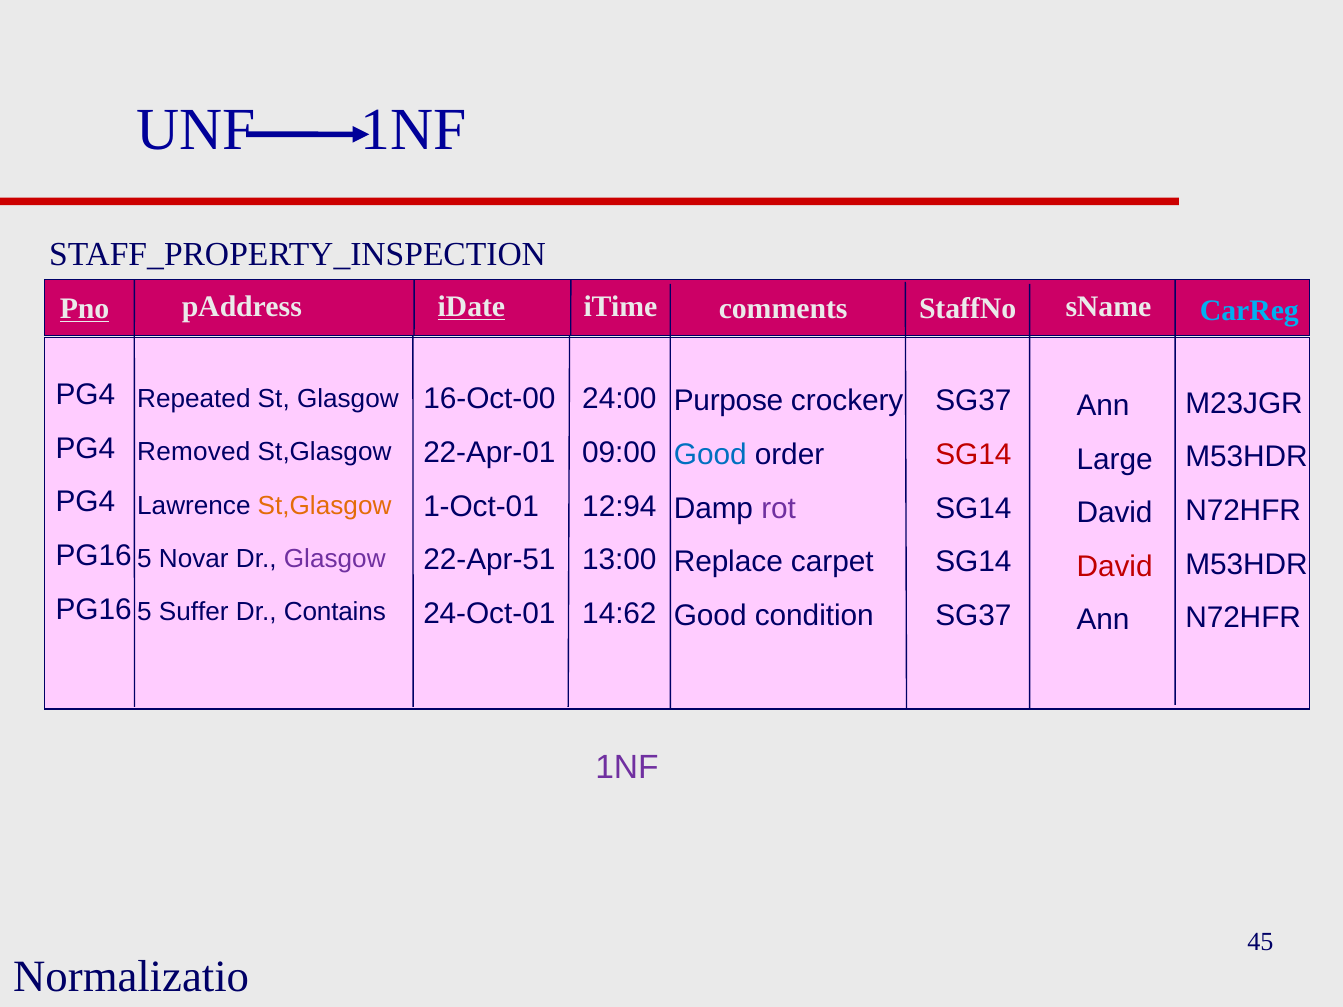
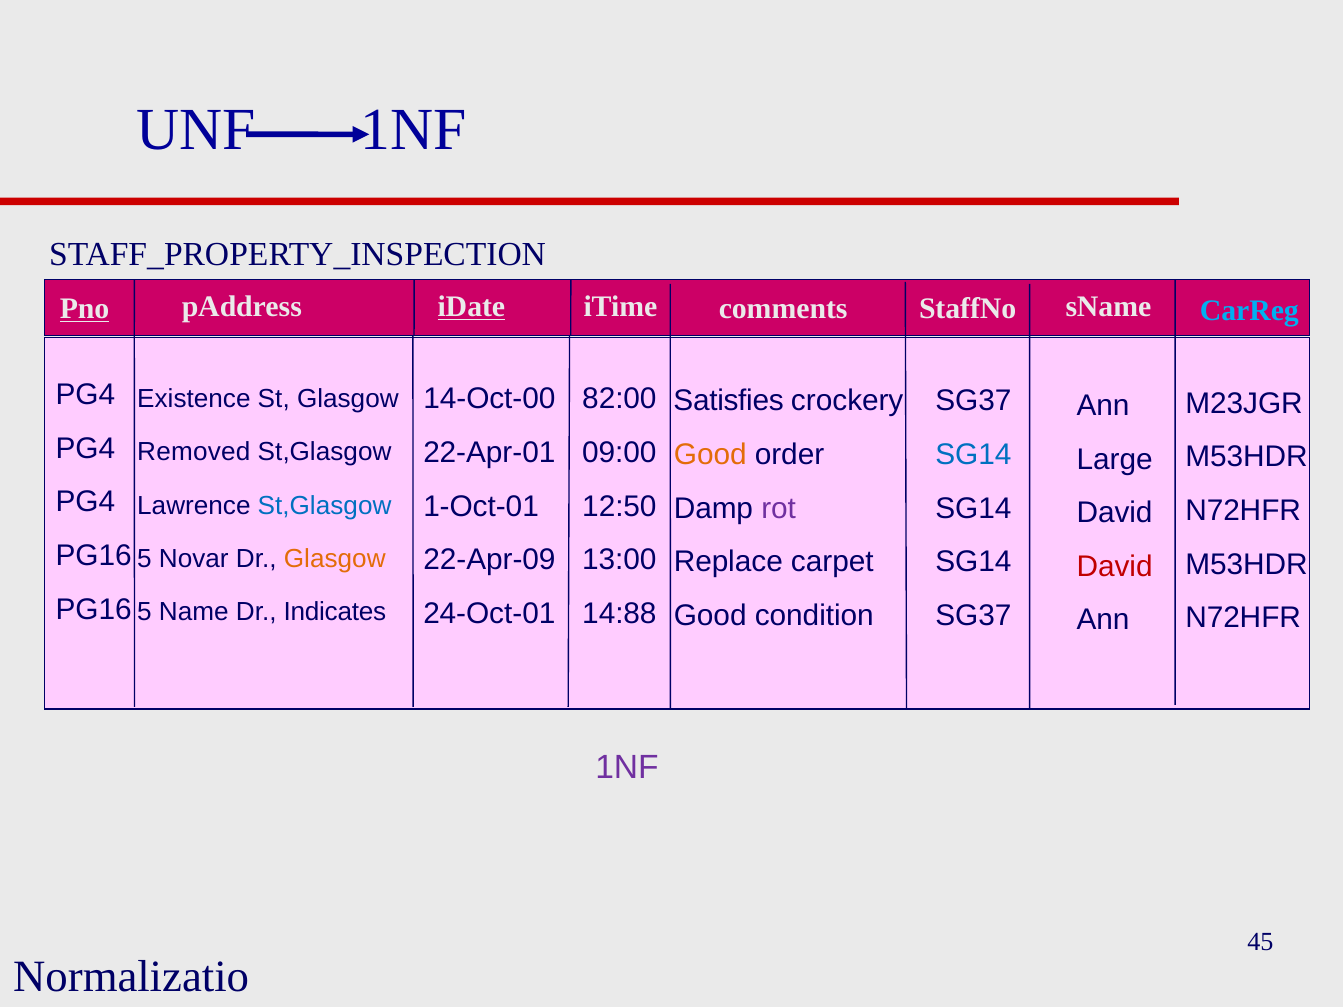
16-Oct-00: 16-Oct-00 -> 14-Oct-00 (489, 399)
24:00: 24:00 -> 82:00 (619, 399)
Repeated: Repeated -> Existence (194, 399)
Purpose: Purpose -> Satisfies (729, 401)
Good colour: blue -> orange (710, 455)
SG14 colour: red -> blue (973, 455)
12:94: 12:94 -> 12:50 (619, 506)
St,Glasgow colour: orange -> blue (325, 506)
22-Apr-51: 22-Apr-51 -> 22-Apr-09 (489, 560)
Glasgow colour: purple -> orange (335, 559)
14:62: 14:62 -> 14:88 (619, 614)
Suffer: Suffer -> Name (194, 612)
Contains: Contains -> Indicates (335, 612)
